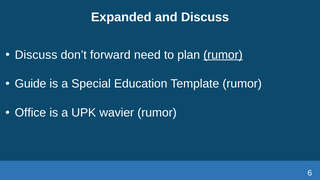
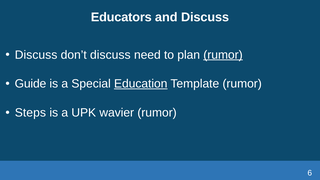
Expanded: Expanded -> Educators (121, 17)
don’t forward: forward -> discuss (110, 55)
Education underline: none -> present (141, 84)
Office: Office -> Steps (30, 113)
